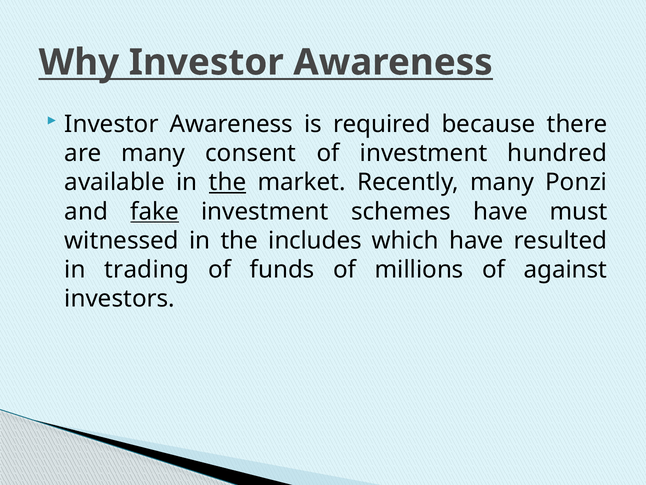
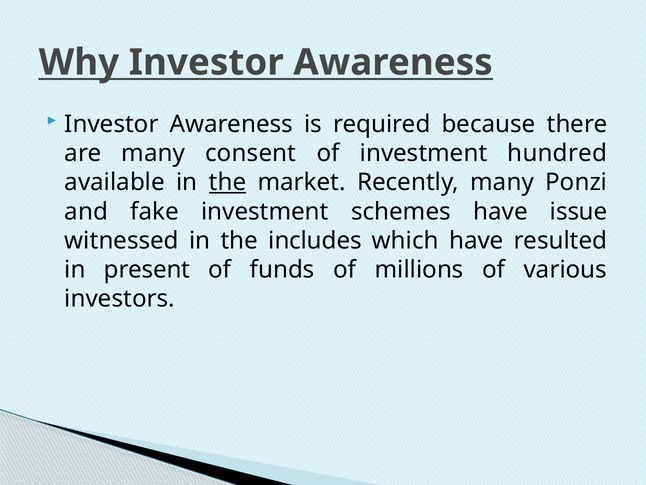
fake underline: present -> none (155, 211)
must: must -> issue (579, 211)
trading: trading -> present (147, 270)
against: against -> various (565, 270)
